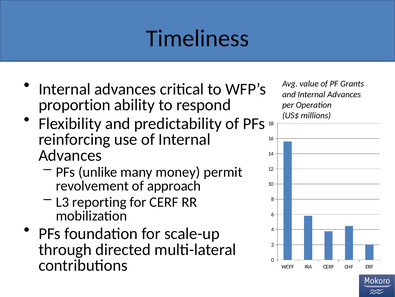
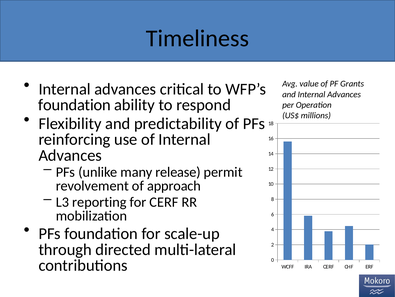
proportion: proportion -> foundation (75, 105)
money: money -> release (178, 172)
